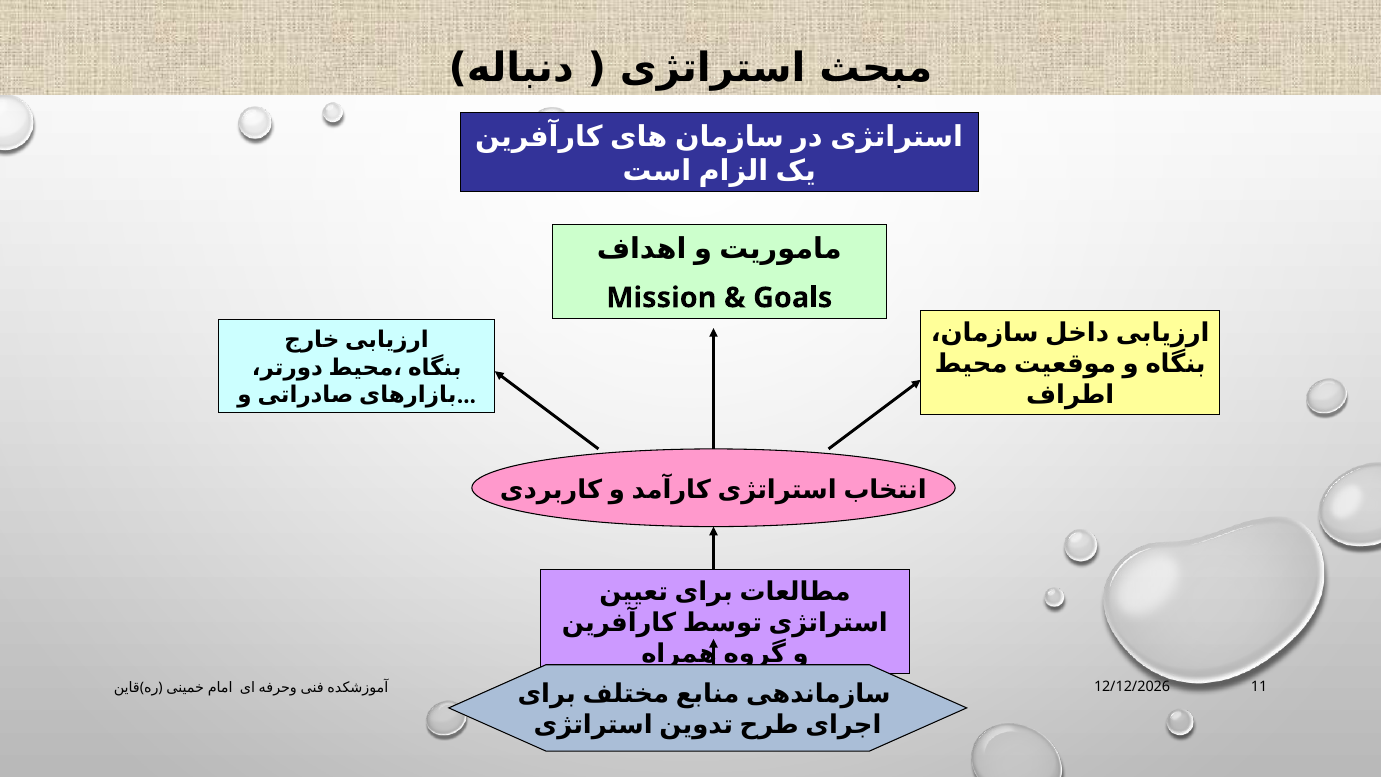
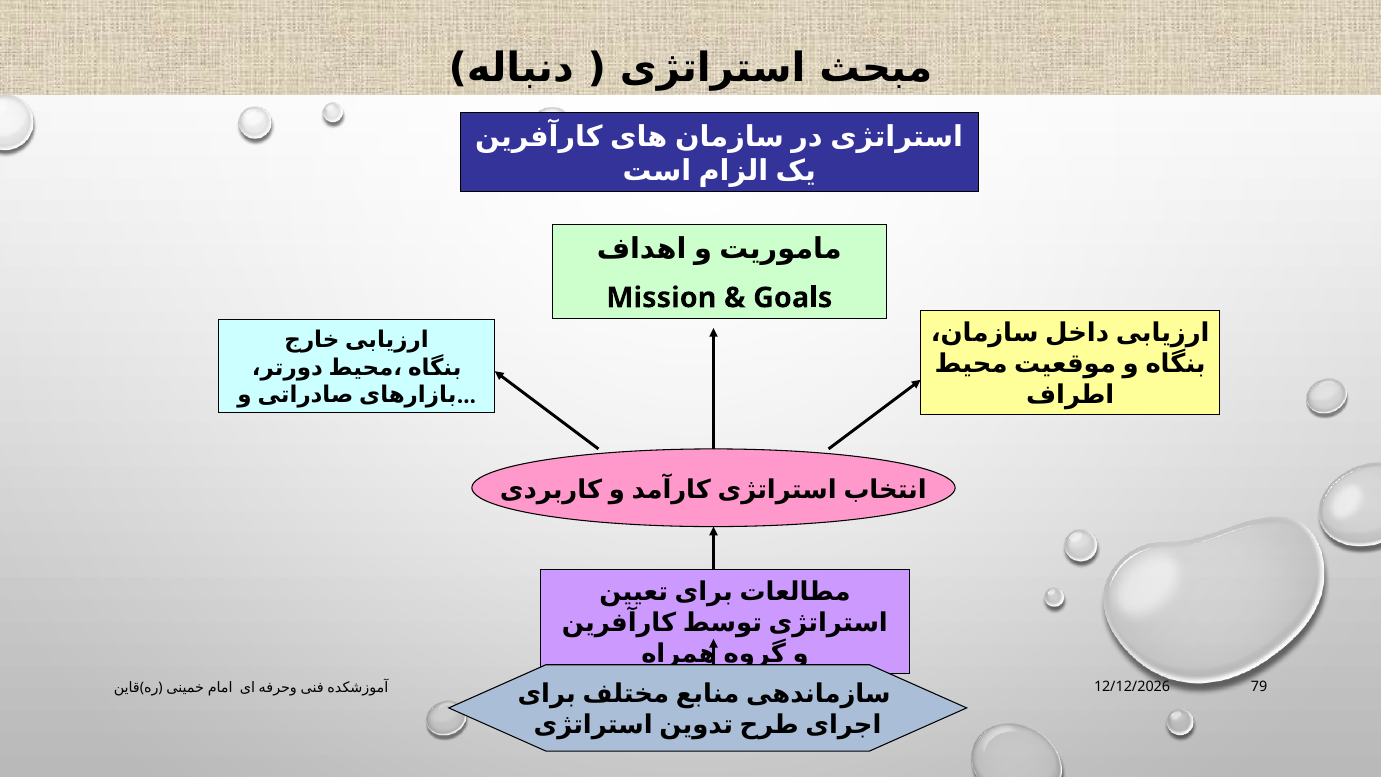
11: 11 -> 79 (1259, 687)
